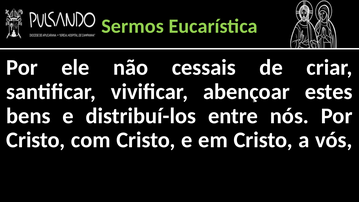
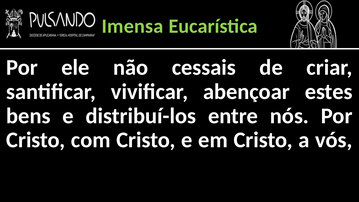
Sermos: Sermos -> Imensa (133, 26)
